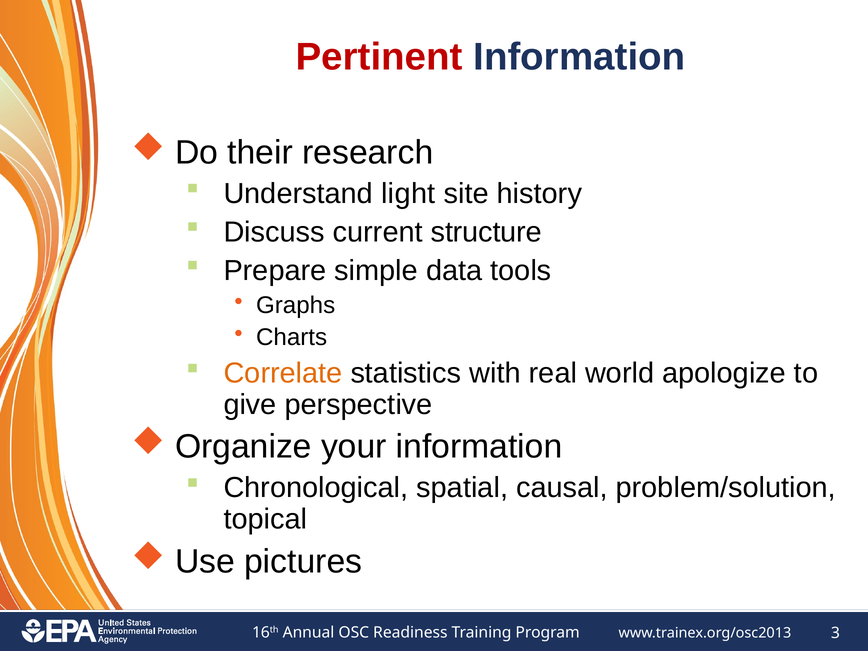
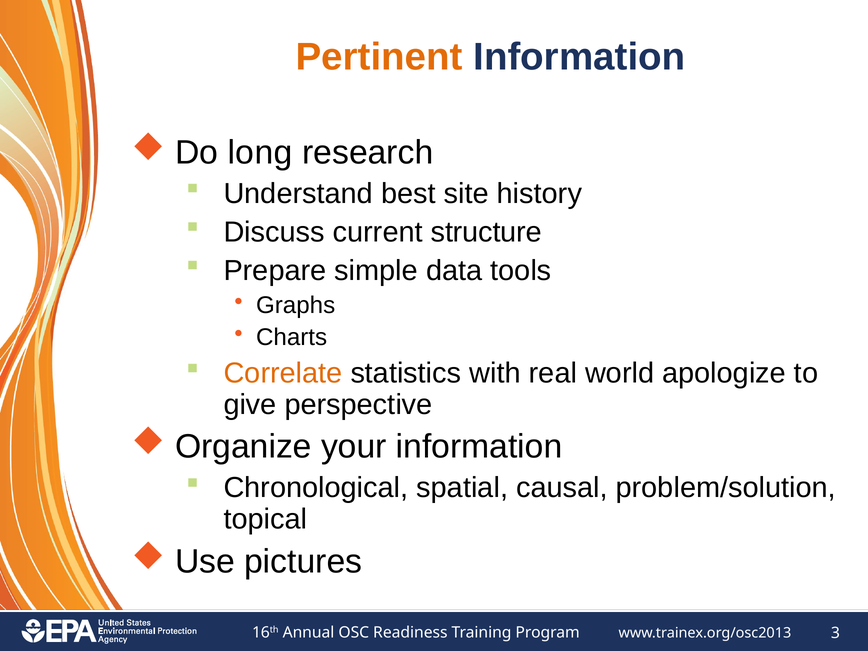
Pertinent colour: red -> orange (379, 57)
their: their -> long (260, 153)
light: light -> best (408, 194)
